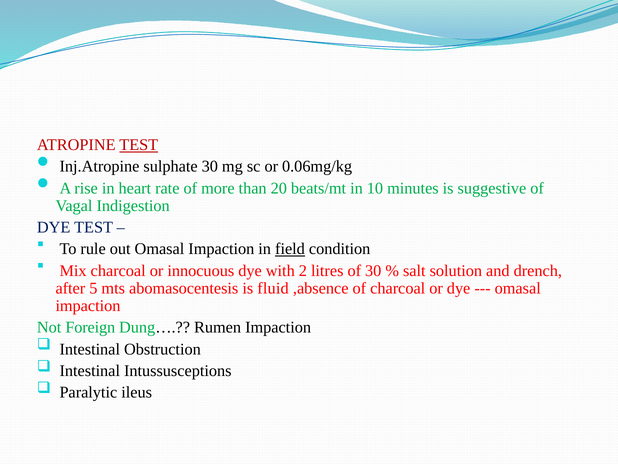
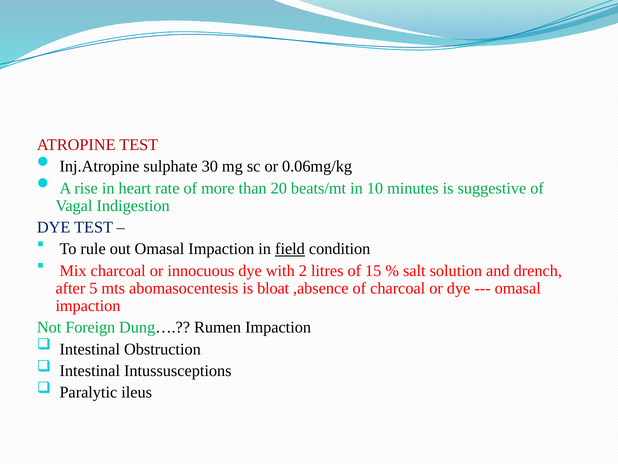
TEST underline: present -> none (139, 145)
of 30: 30 -> 15 (373, 270)
fluid: fluid -> bloat (273, 288)
